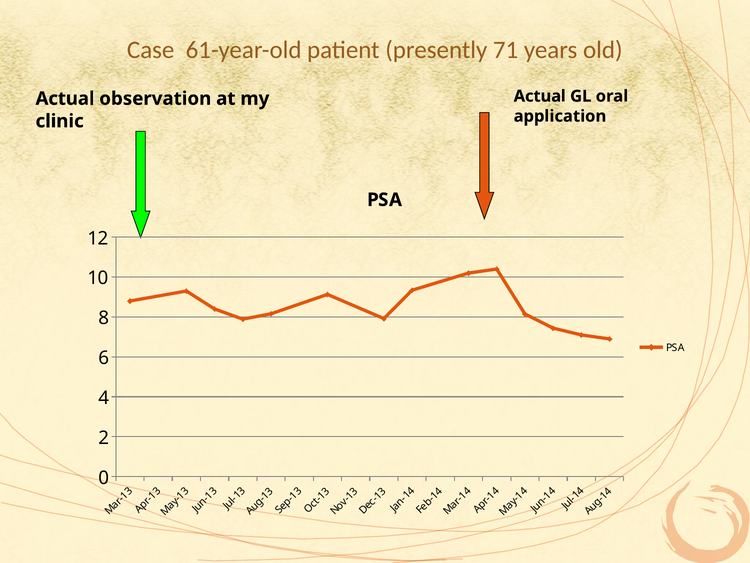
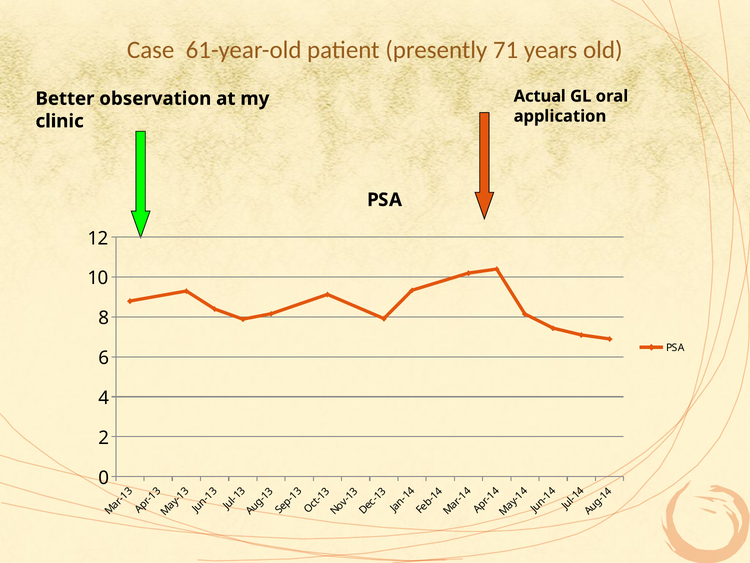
Actual: Actual -> Better (65, 99)
